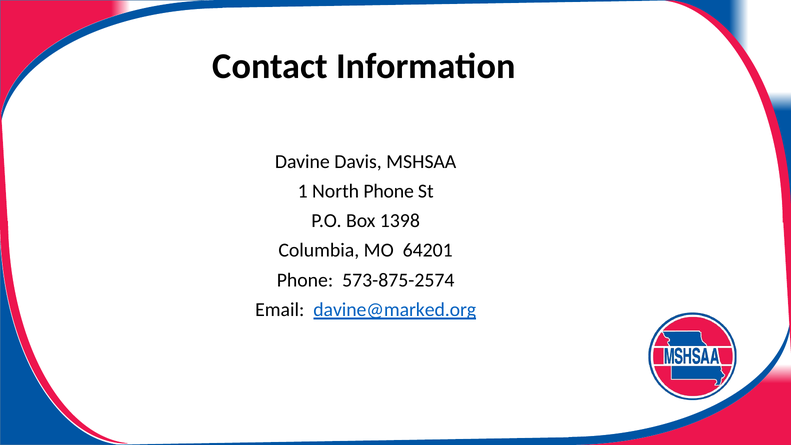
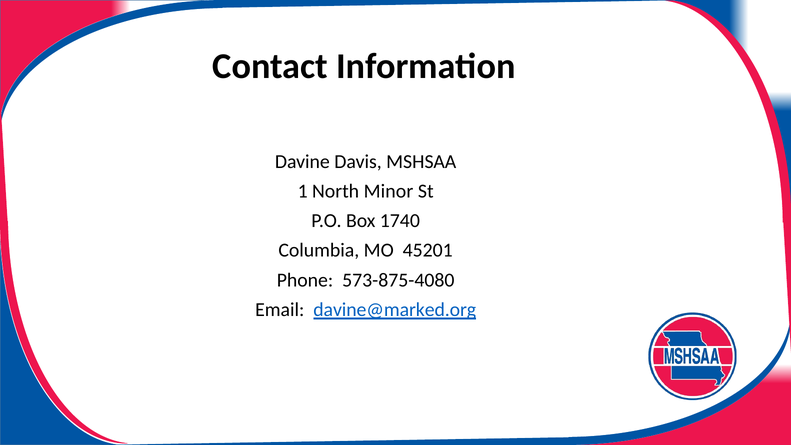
North Phone: Phone -> Minor (388, 191)
1398: 1398 -> 1740 (400, 221)
64201: 64201 -> 45201 (428, 250)
573-875-2574: 573-875-2574 -> 573-875-4080 (398, 280)
